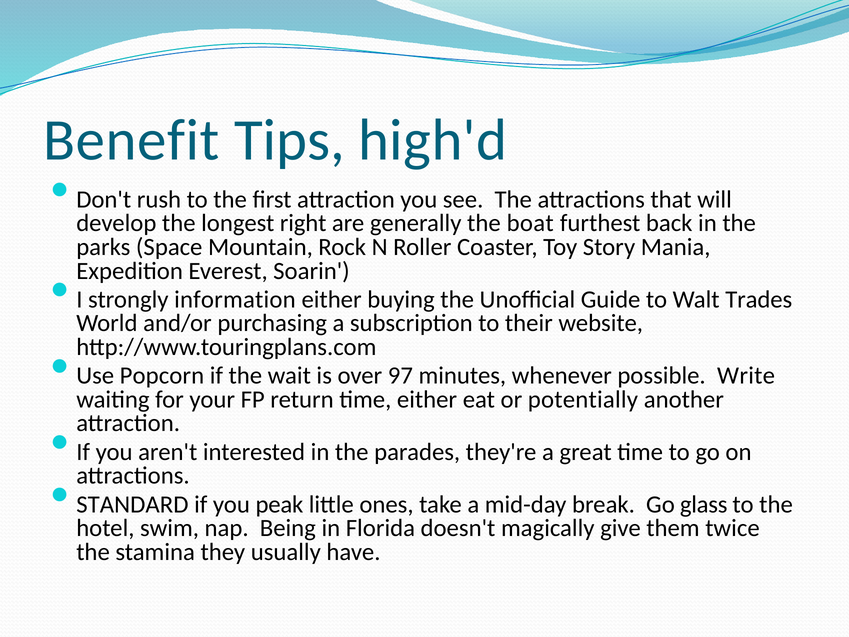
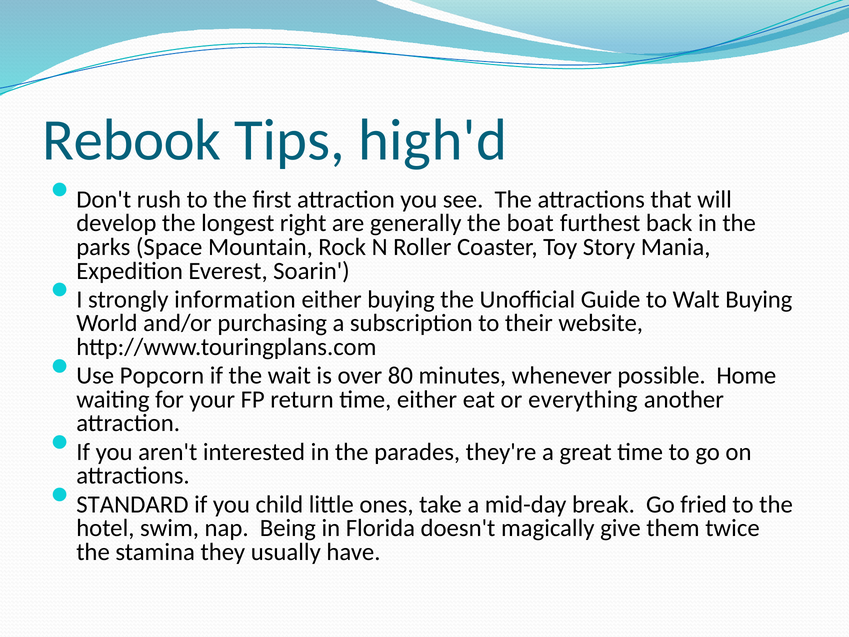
Benefit: Benefit -> Rebook (132, 140)
Walt Trades: Trades -> Buying (759, 299)
97: 97 -> 80 (400, 376)
Write: Write -> Home (746, 376)
potentially: potentially -> everything (583, 399)
peak: peak -> child (279, 504)
glass: glass -> fried (704, 504)
